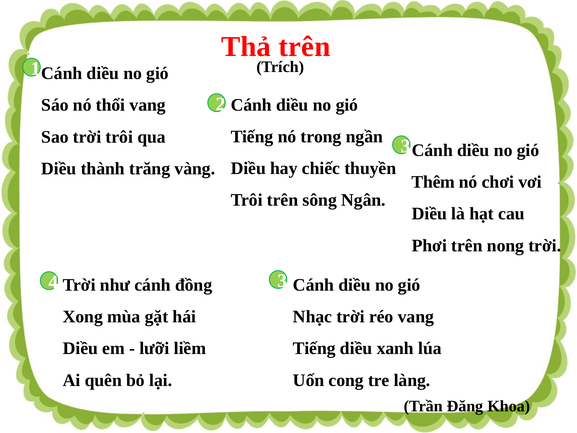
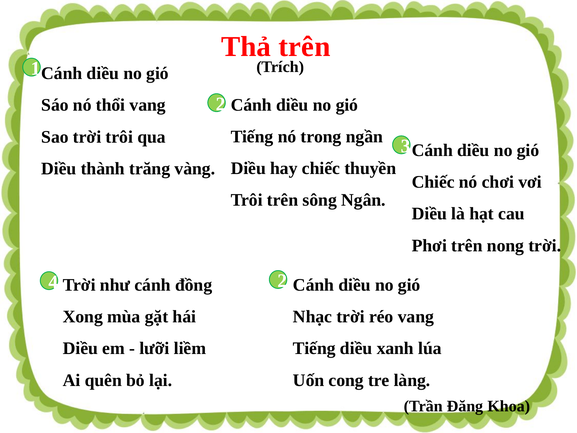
Thêm: Thêm -> Chiếc (433, 182)
4 3: 3 -> 2 (282, 281)
